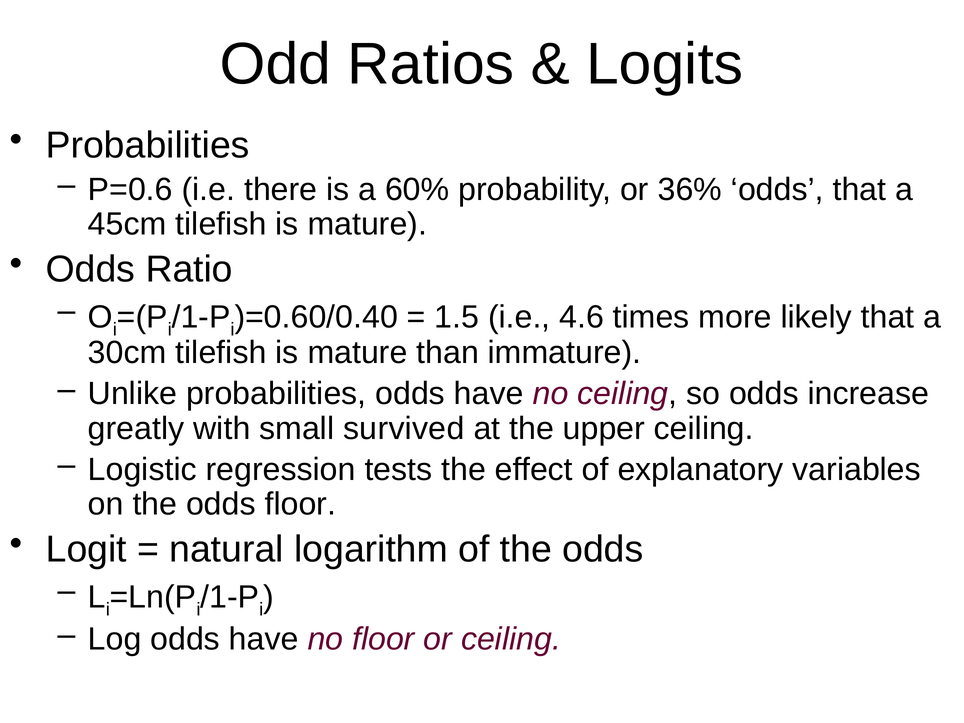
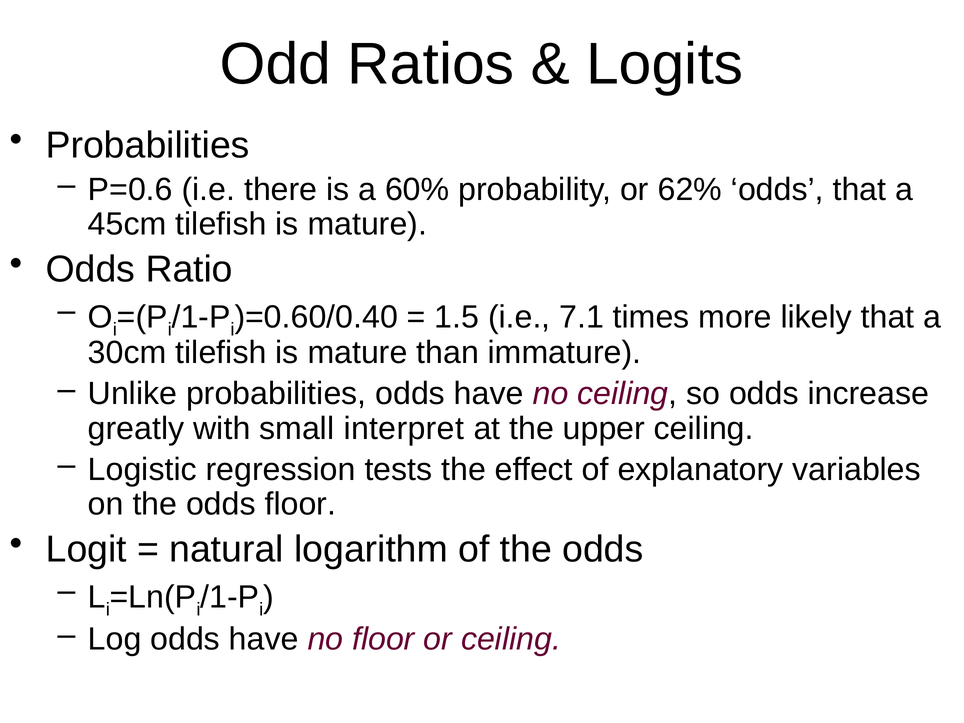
36%: 36% -> 62% (690, 189)
4.6: 4.6 -> 7.1 (582, 317)
survived: survived -> interpret (404, 428)
